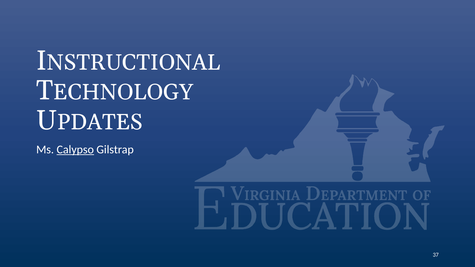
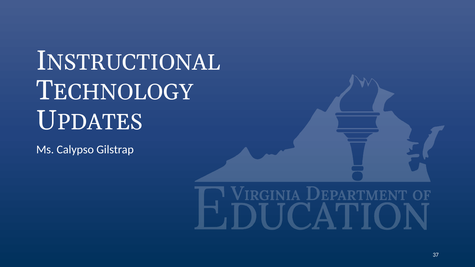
Calypso underline: present -> none (75, 150)
